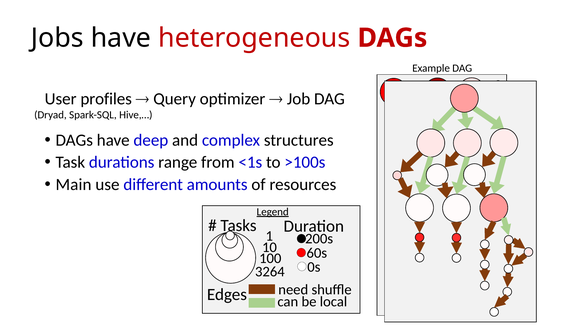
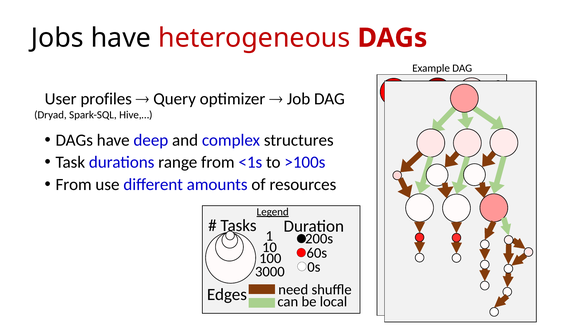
Main: Main -> From (74, 184)
3264: 3264 -> 3000 (270, 272)
